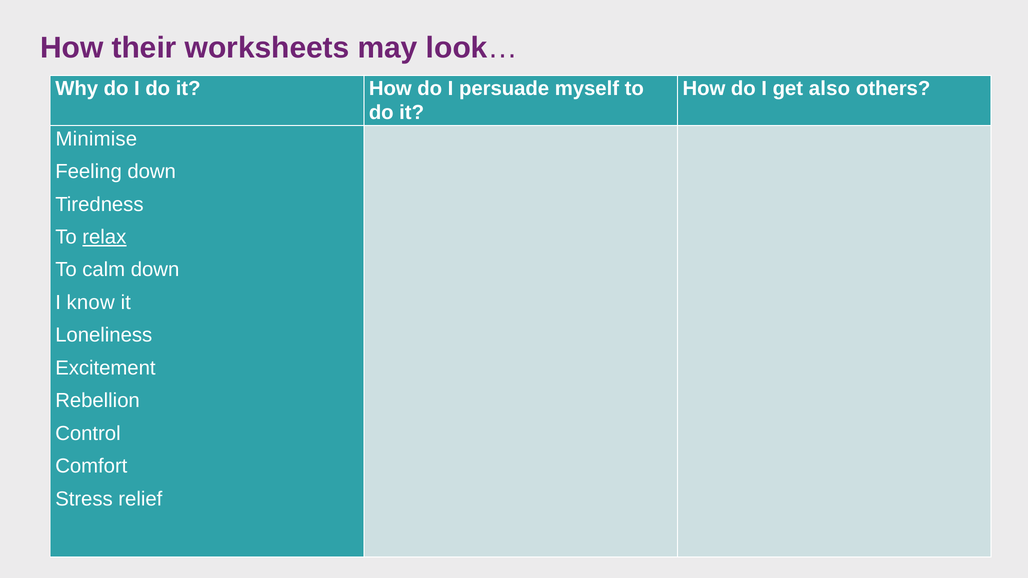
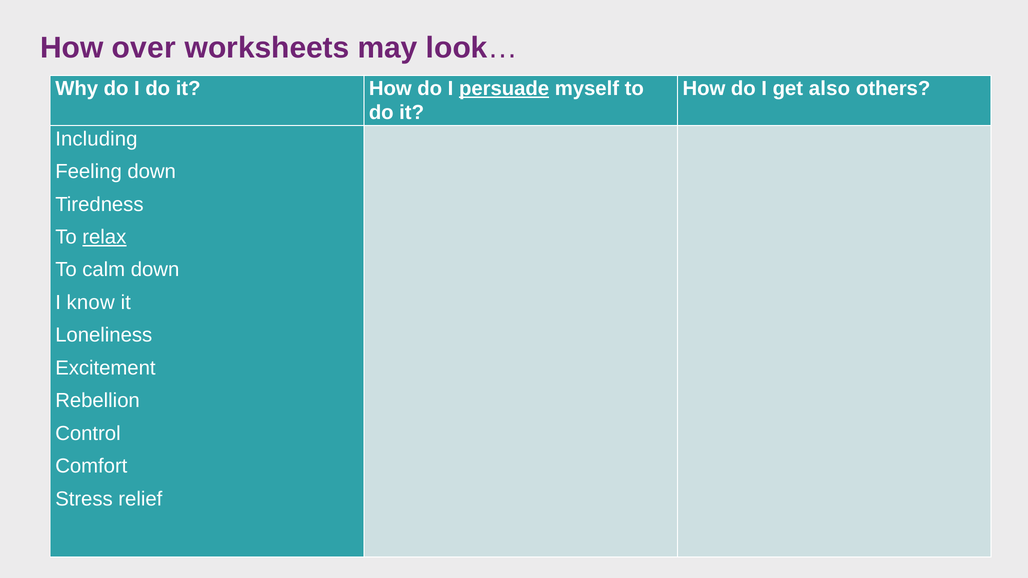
their: their -> over (144, 48)
persuade underline: none -> present (504, 89)
Minimise: Minimise -> Including (96, 139)
